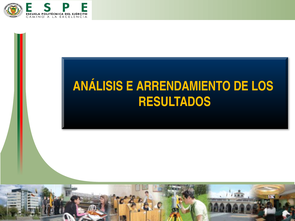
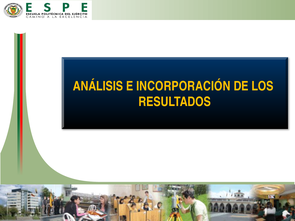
ARRENDAMIENTO: ARRENDAMIENTO -> INCORPORACIÓN (183, 86)
